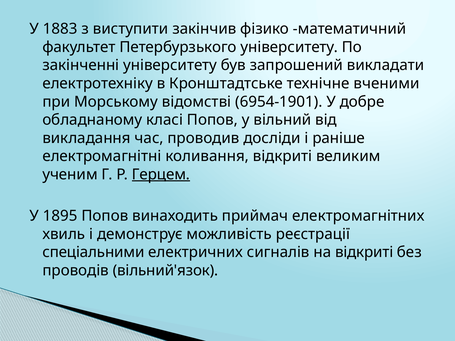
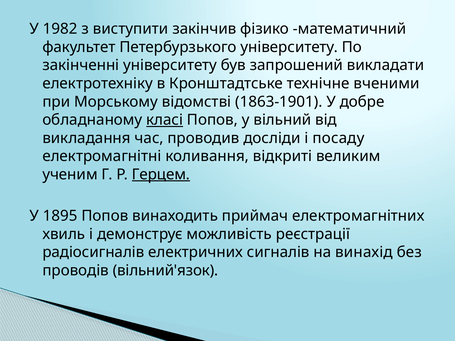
1883: 1883 -> 1982 (60, 29)
6954-1901: 6954-1901 -> 1863-1901 (279, 102)
класі underline: none -> present (165, 120)
раніше: раніше -> посаду (339, 138)
спеціальними: спеціальними -> радіосигналів (93, 252)
на відкриті: відкриті -> винахід (364, 252)
